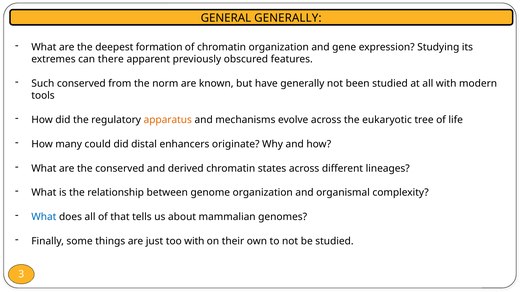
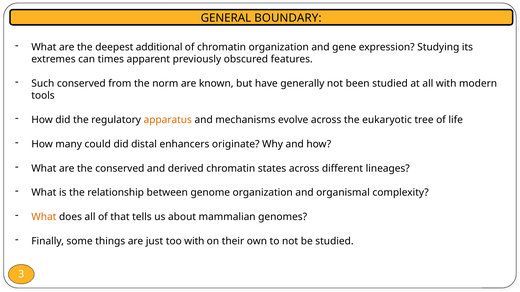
GENERAL GENERALLY: GENERALLY -> BOUNDARY (288, 18)
formation: formation -> additional (159, 47)
there: there -> times (111, 59)
What colour: blue -> orange (44, 217)
